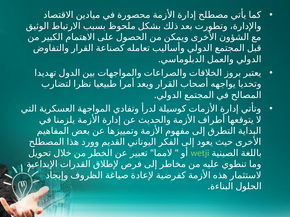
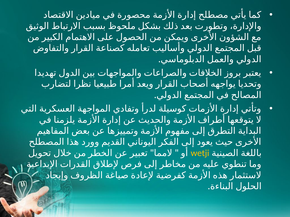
wetji colour: light green -> yellow (200, 153)
